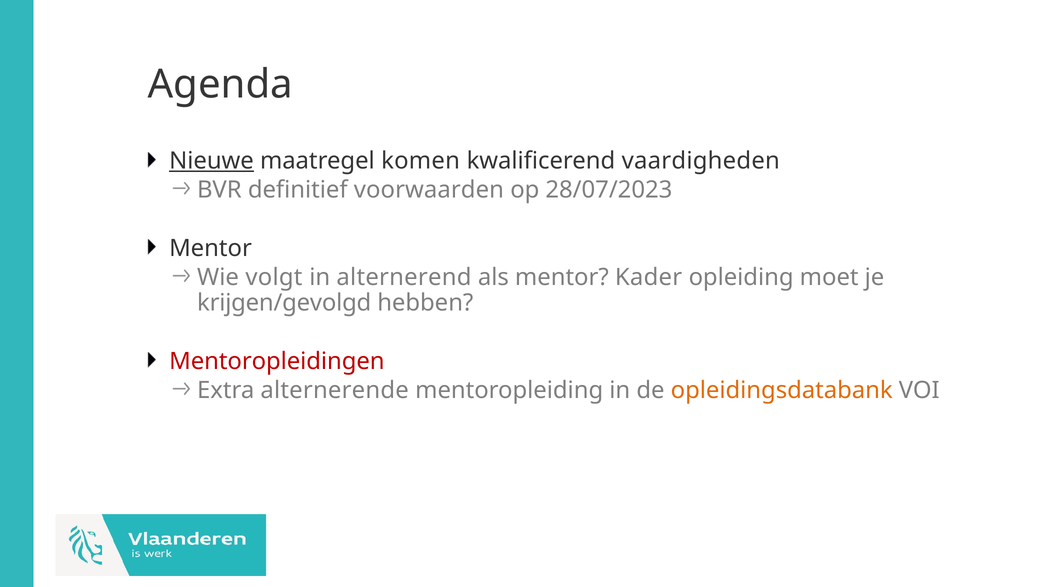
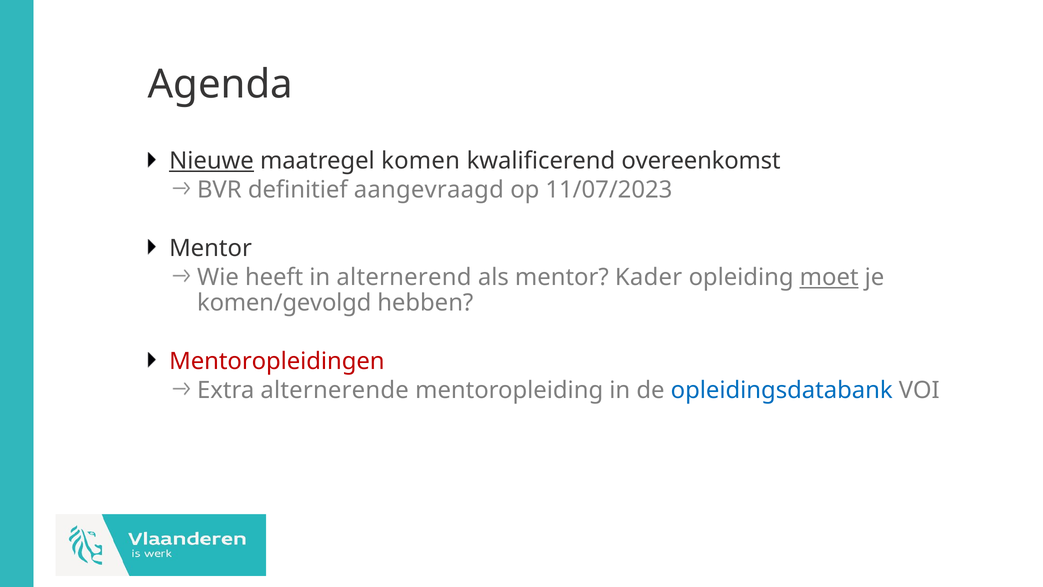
vaardigheden: vaardigheden -> overeenkomst (701, 161)
voorwaarden: voorwaarden -> aangevraagd (429, 190)
28/07/2023: 28/07/2023 -> 11/07/2023 (609, 190)
volgt: volgt -> heeft (274, 277)
moet underline: none -> present (829, 277)
krijgen/gevolgd: krijgen/gevolgd -> komen/gevolgd (284, 303)
opleidingsdatabank colour: orange -> blue (782, 390)
